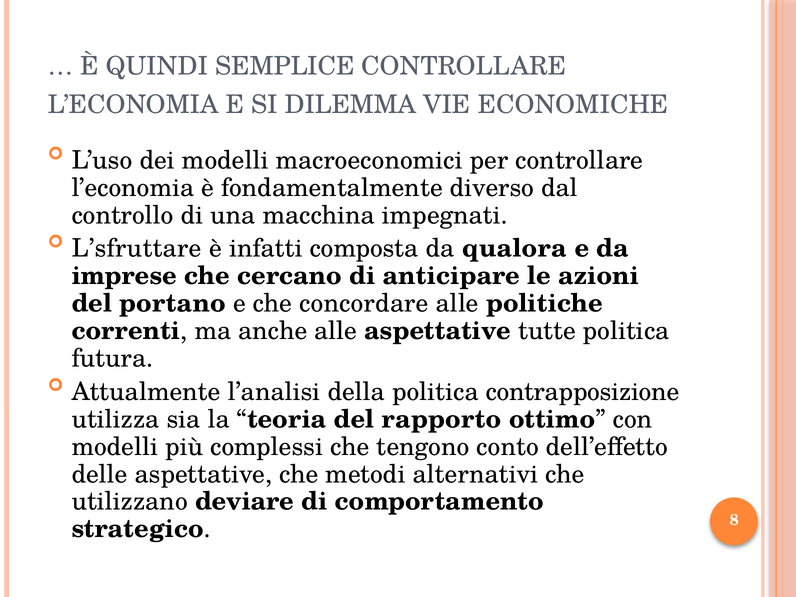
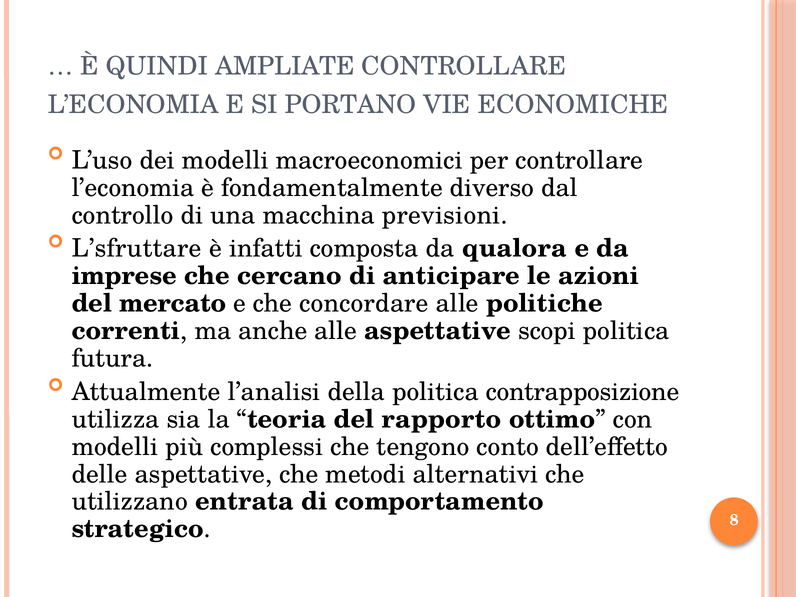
SEMPLICE: SEMPLICE -> AMPLIATE (285, 66)
DILEMMA: DILEMMA -> PORTANO (351, 105)
impegnati: impegnati -> previsioni (445, 215)
portano: portano -> mercato (173, 303)
tutte: tutte -> scopi (547, 331)
deviare: deviare -> entrata (244, 502)
